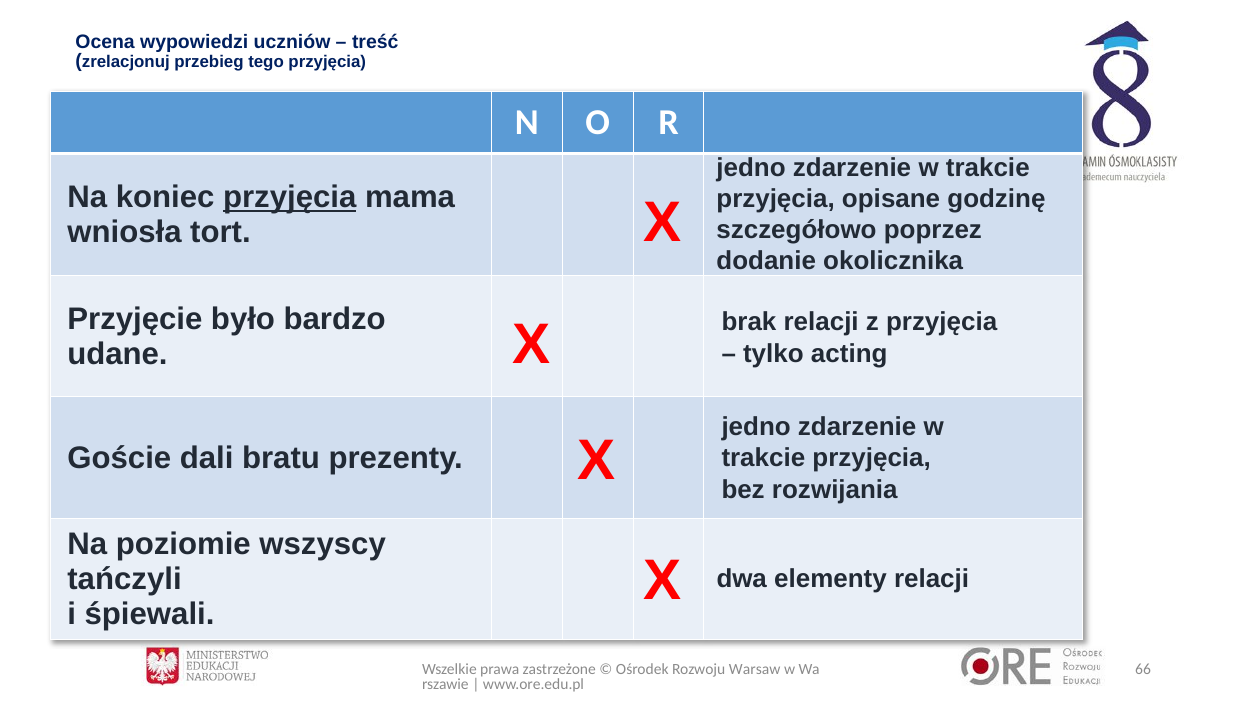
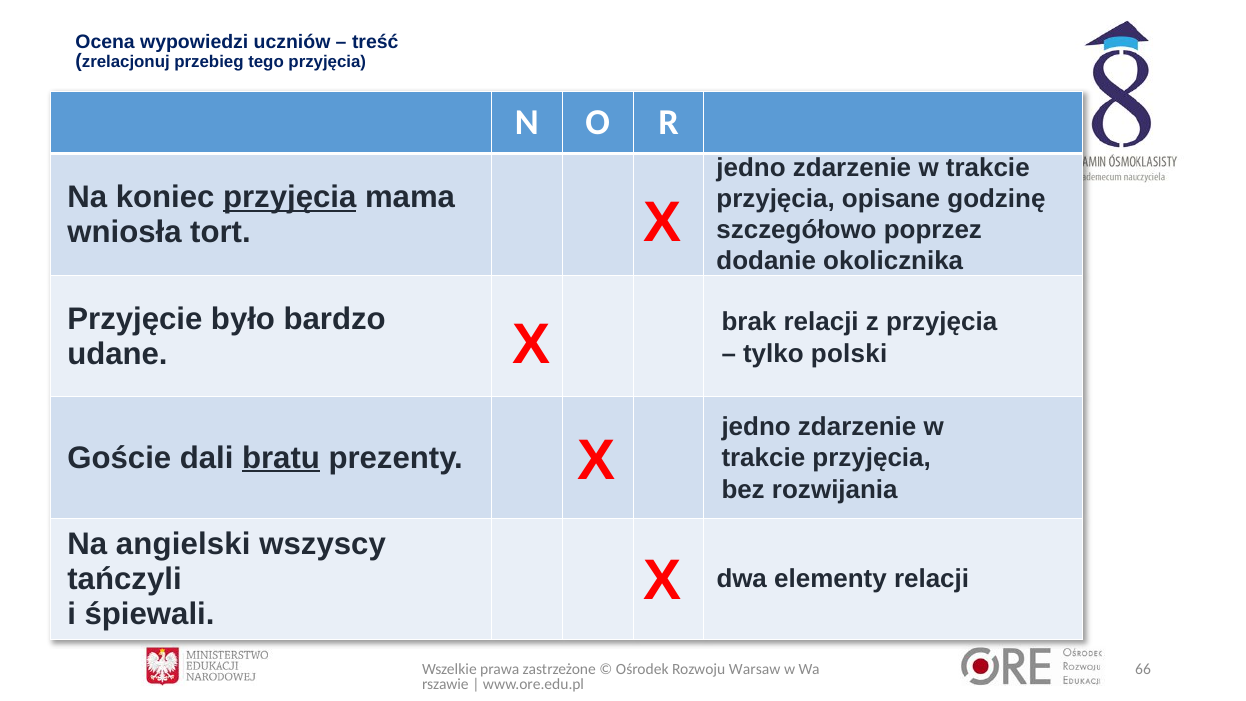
acting: acting -> polski (849, 353)
bratu underline: none -> present (281, 458)
poziomie: poziomie -> angielski (183, 545)
